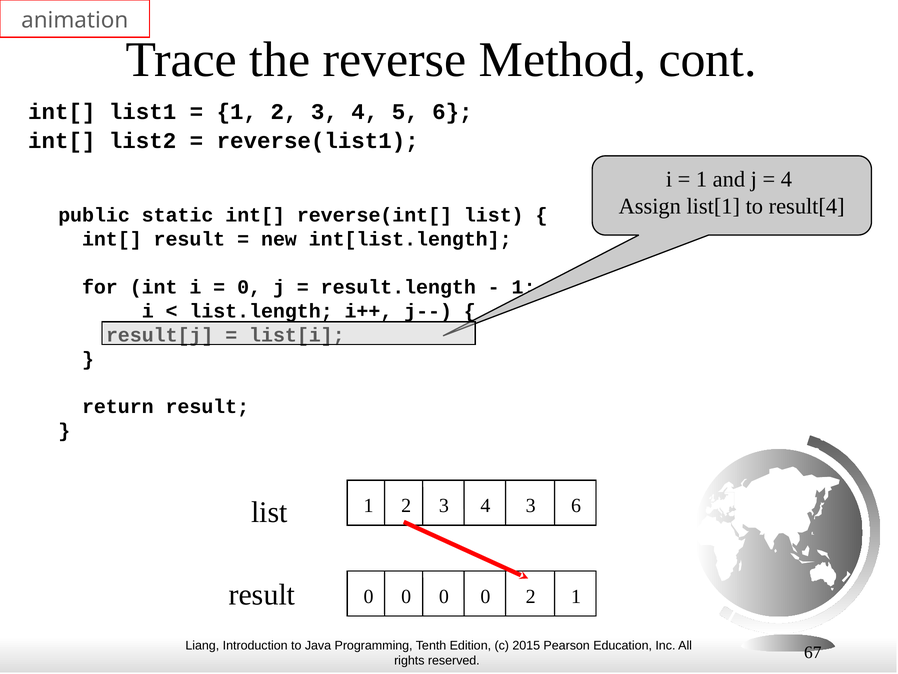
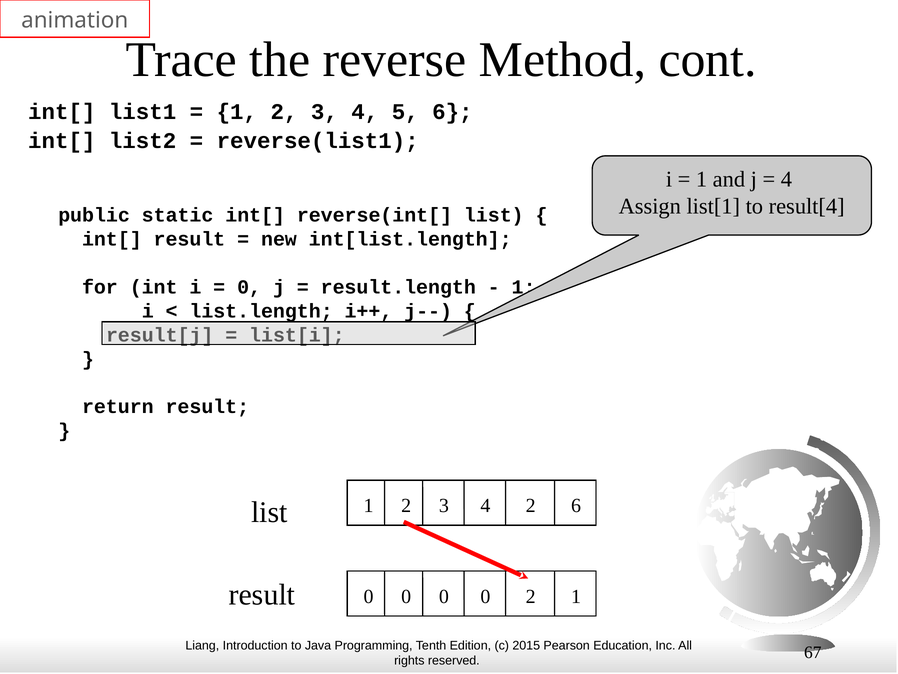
4 3: 3 -> 2 (531, 505)
